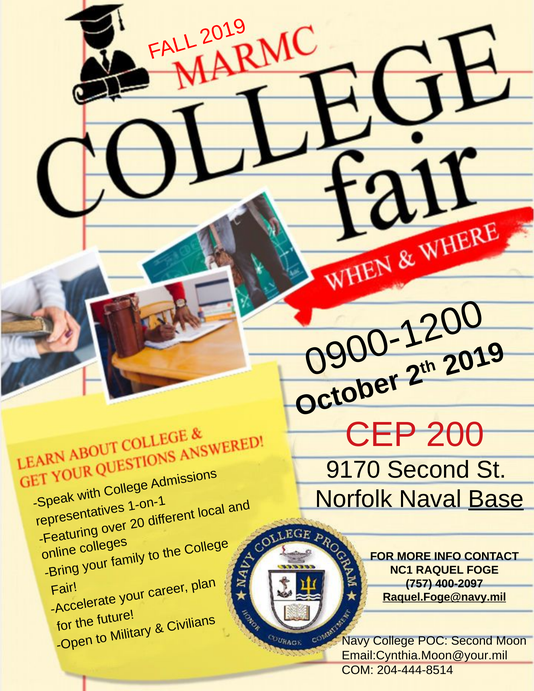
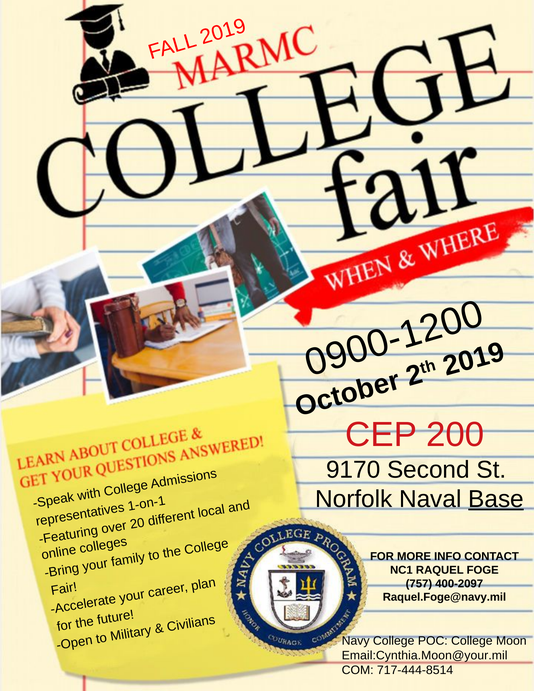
Raquel.Foge@navy.mil underline: present -> none (444, 597)
POC Second: Second -> College (472, 641)
204-444-8514: 204-444-8514 -> 717-444-8514 (415, 670)
